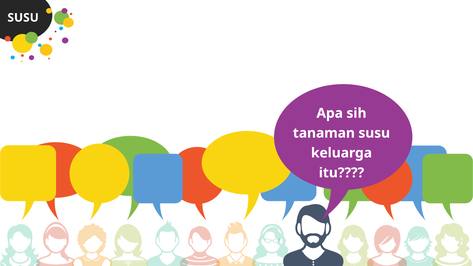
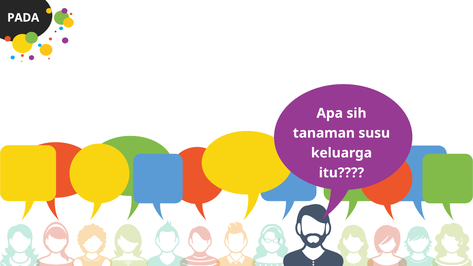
SUSU: SUSU -> PADA (23, 18)
